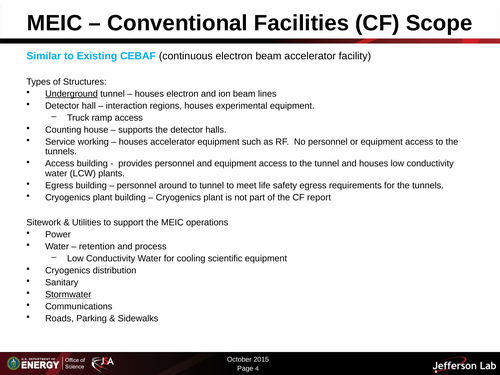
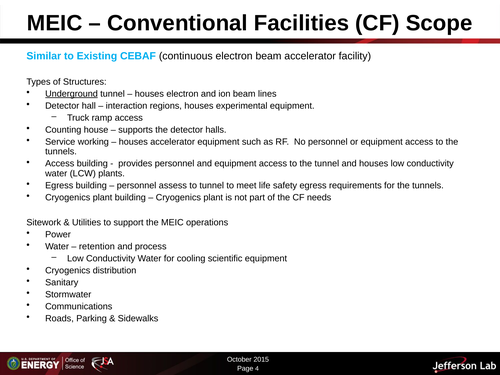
around: around -> assess (173, 185)
report: report -> needs (319, 197)
Stormwater underline: present -> none (68, 295)
